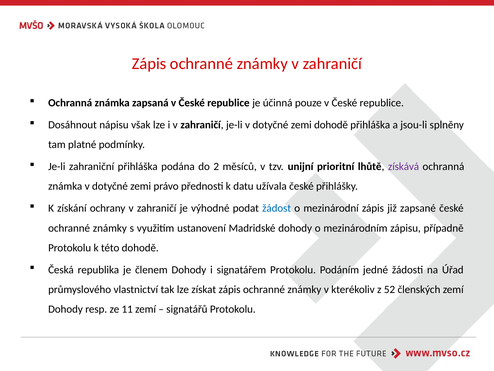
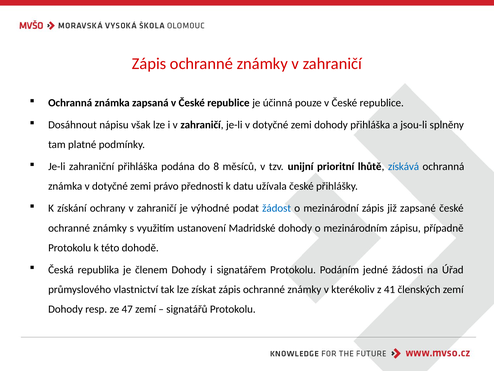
zemi dohodě: dohodě -> dohody (331, 125)
2: 2 -> 8 (216, 166)
získává colour: purple -> blue (404, 166)
52: 52 -> 41 (390, 289)
11: 11 -> 47 (127, 309)
